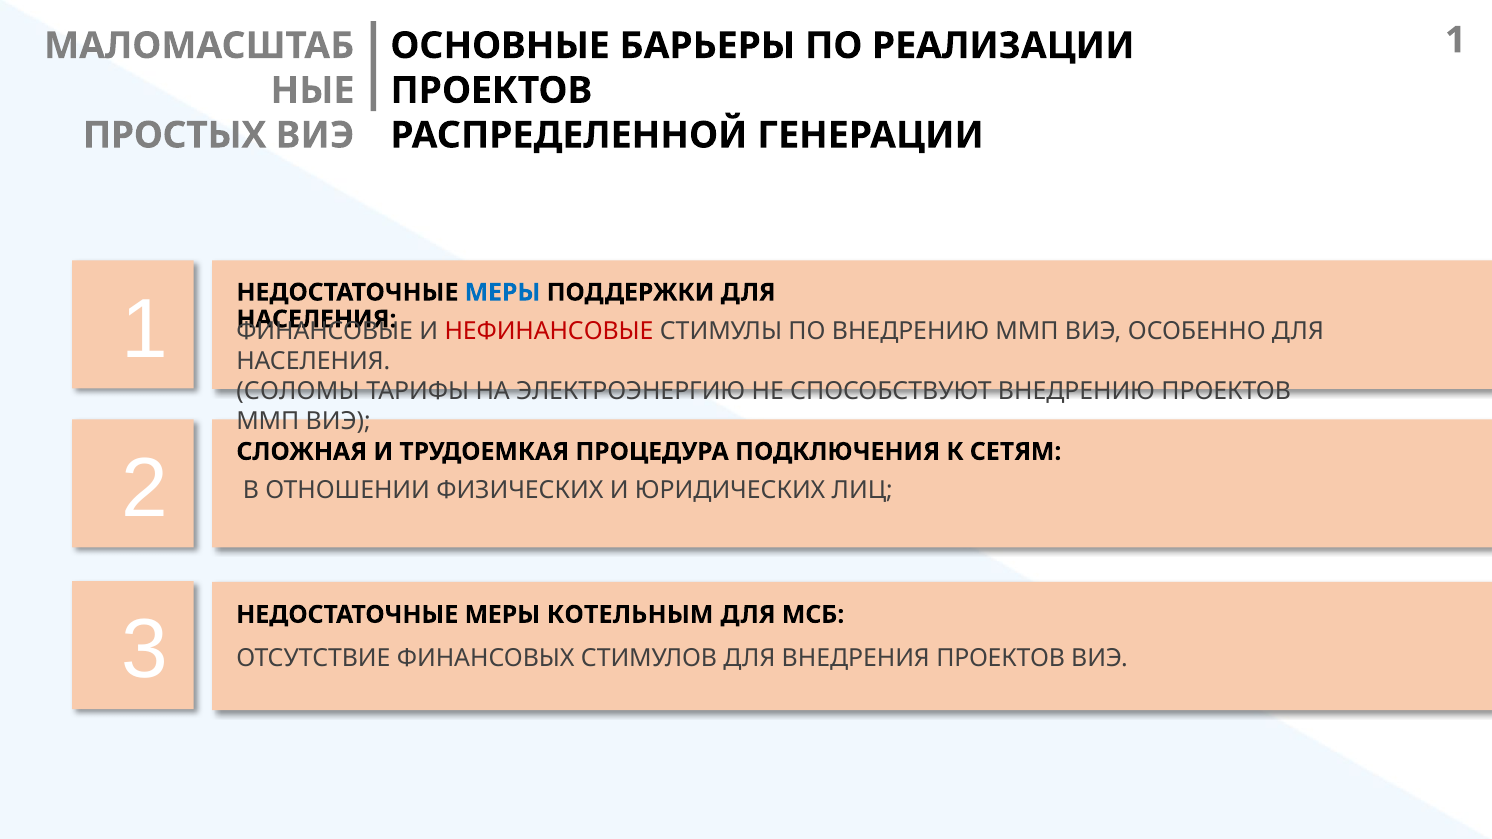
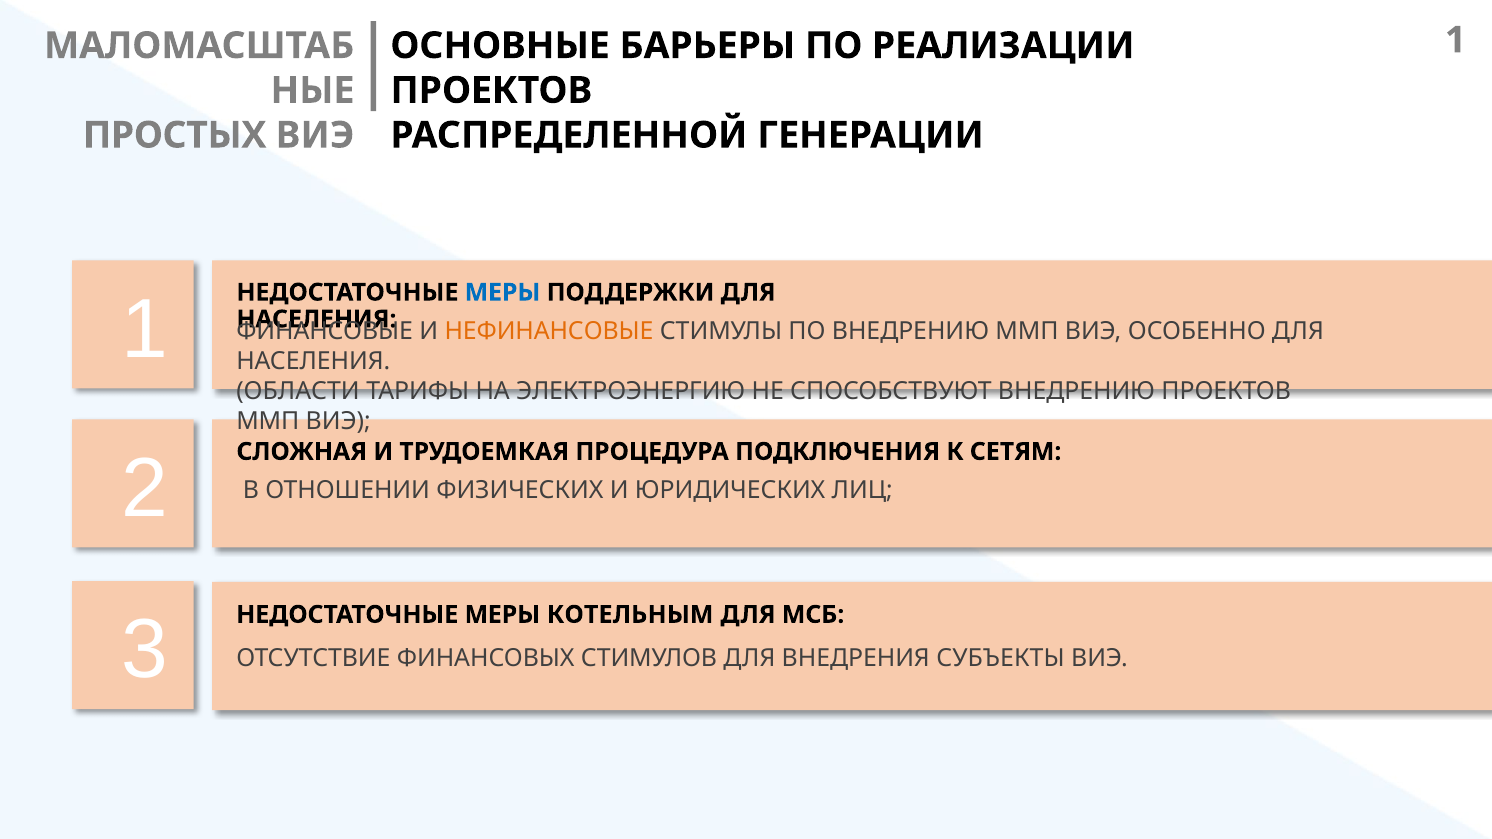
НЕФИНАНСОВЫЕ colour: red -> orange (549, 332)
СОЛОМЫ: СОЛОМЫ -> ОБЛАСТИ (298, 391)
ВНЕДРЕНИЯ ПРОЕКТОВ: ПРОЕКТОВ -> СУБЪЕКТЫ (1000, 658)
